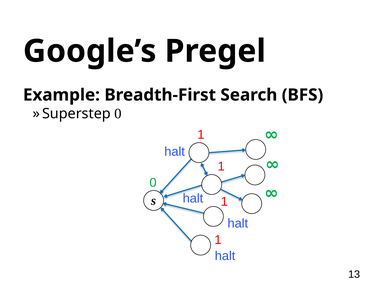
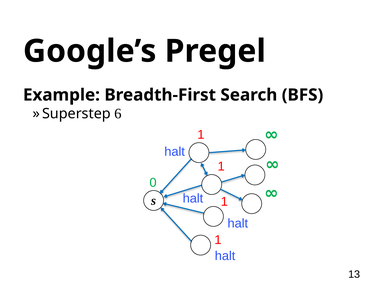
0: 0 -> 6 (118, 114)
